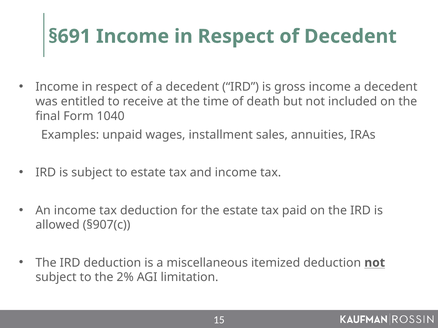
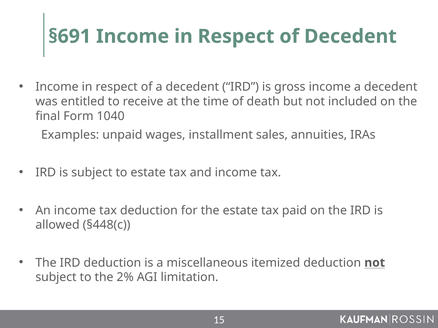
§907(c: §907(c -> §448(c (107, 225)
